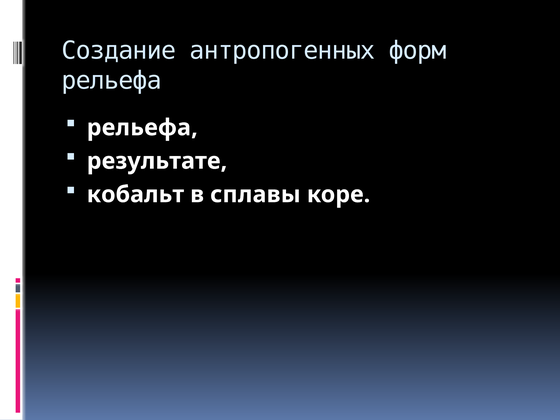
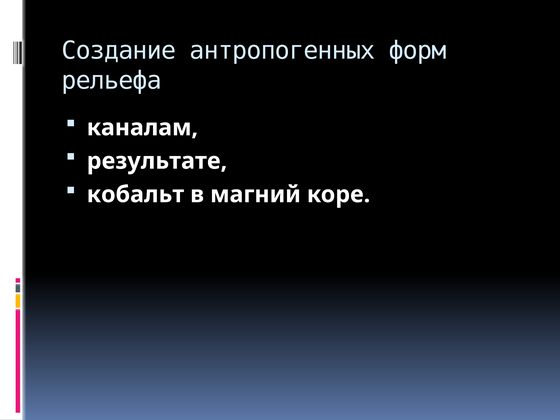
рельефа: рельефа -> каналам (142, 128)
сплавы: сплавы -> магний (256, 194)
